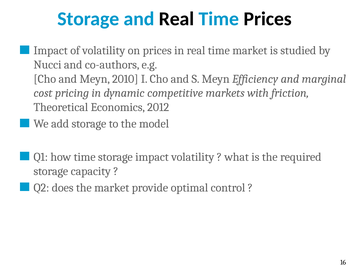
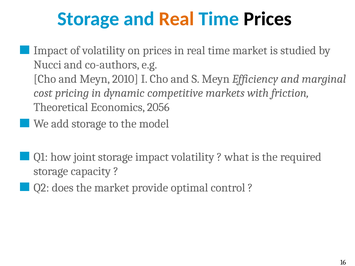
Real colour: black -> orange (177, 19)
2012: 2012 -> 2056 (158, 107)
how time: time -> joint (85, 157)
